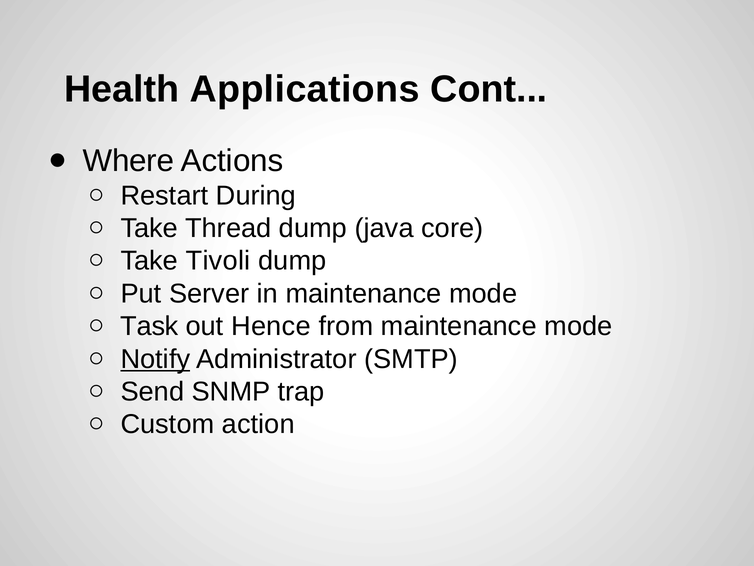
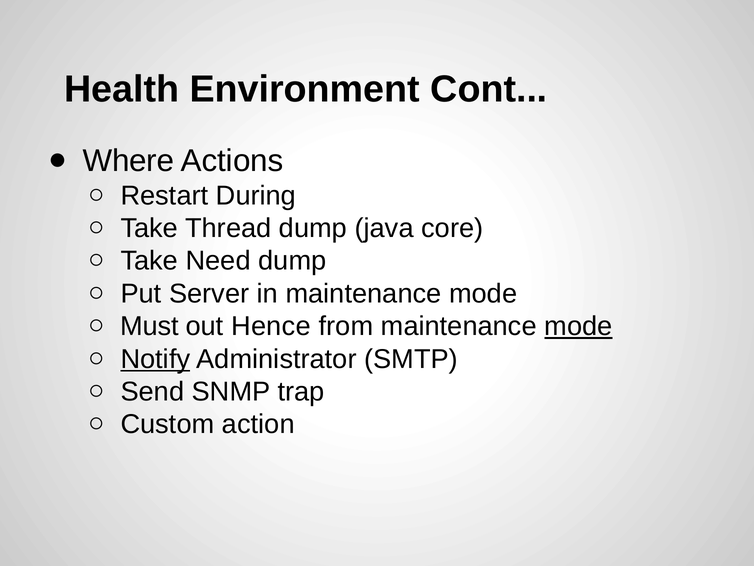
Applications: Applications -> Environment (305, 89)
Tivoli: Tivoli -> Need (218, 261)
Task: Task -> Must (149, 326)
mode underline: none -> present (578, 326)
